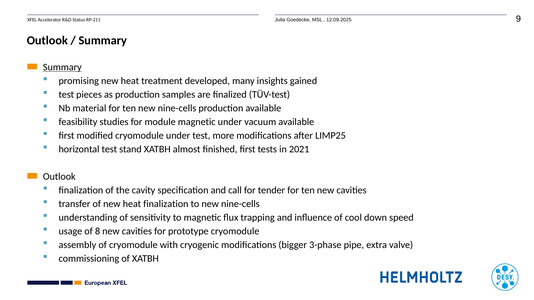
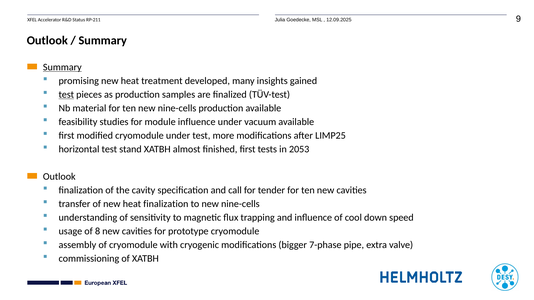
test underline: none -> present (66, 95)
module magnetic: magnetic -> influence (197, 122)
2021: 2021 -> 2053 (299, 149)
3-phase: 3-phase -> 7-phase (325, 245)
